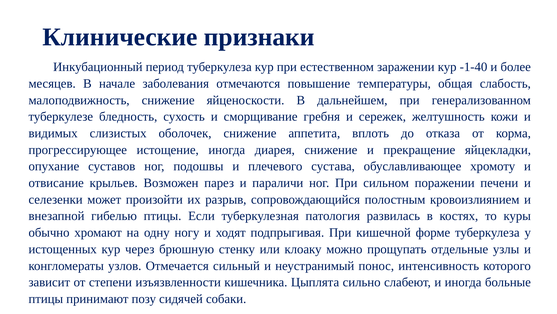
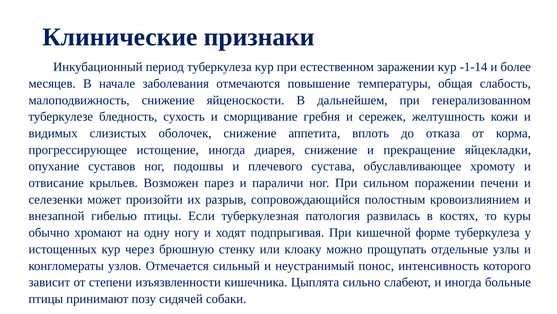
-1-40: -1-40 -> -1-14 (474, 67)
